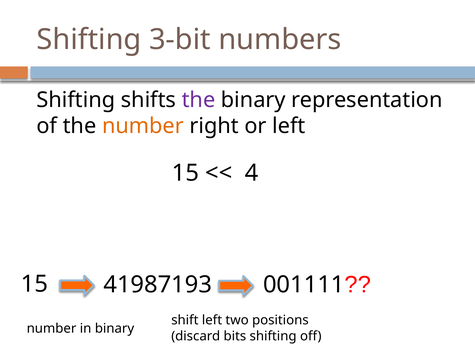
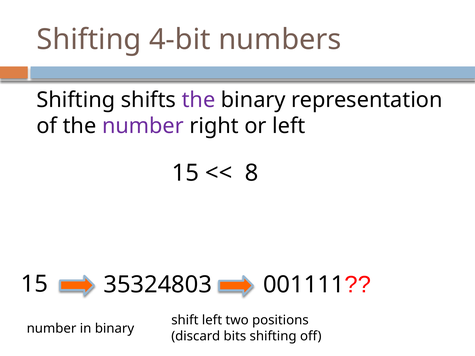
3-bit: 3-bit -> 4-bit (180, 40)
number colour: orange -> purple (143, 126)
4: 4 -> 8 (252, 173)
41987193: 41987193 -> 35324803 (158, 285)
